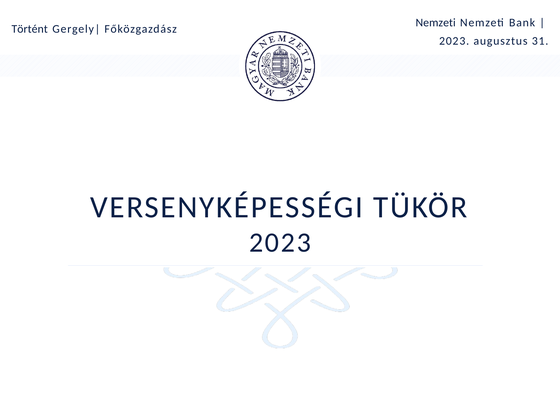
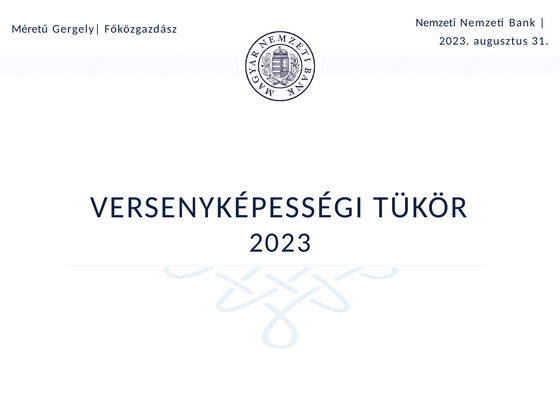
Történt: Történt -> Méretű (30, 29)
